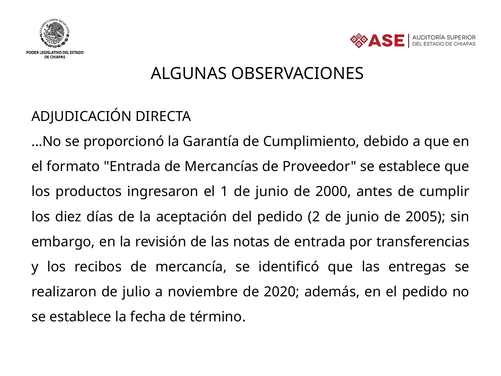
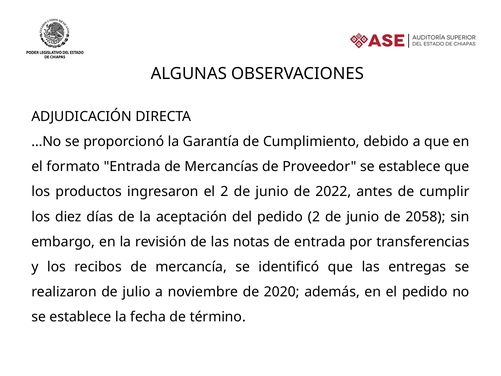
el 1: 1 -> 2 (225, 192)
2000: 2000 -> 2022 (333, 192)
2005: 2005 -> 2058 (426, 217)
